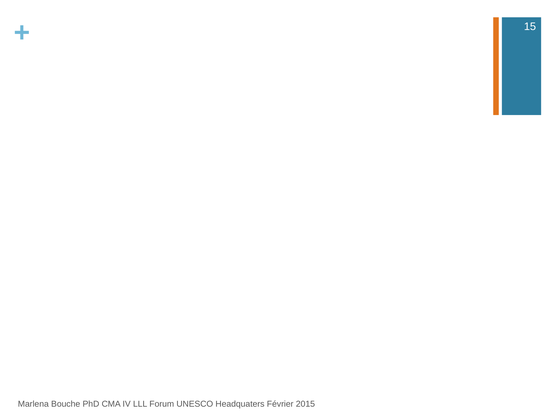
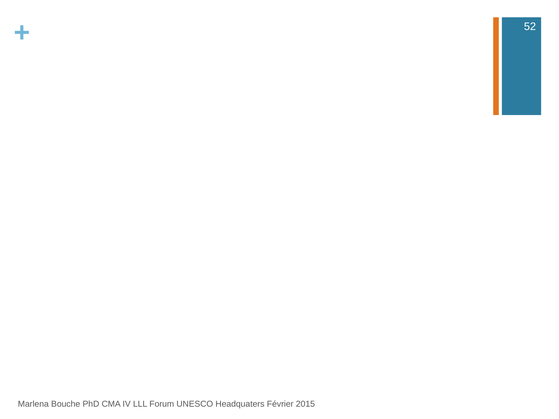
15: 15 -> 52 (530, 27)
